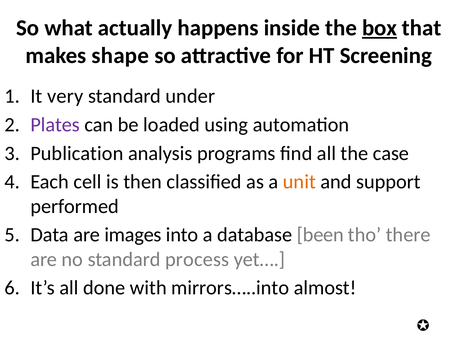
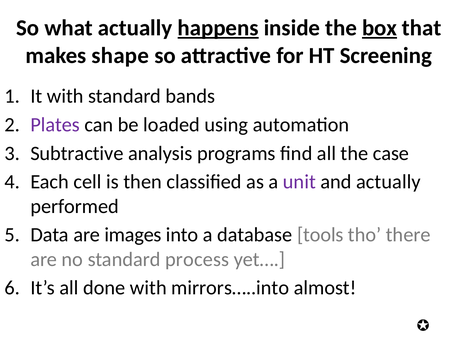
happens underline: none -> present (218, 28)
It very: very -> with (65, 96)
under: under -> bands (190, 96)
Publication: Publication -> Subtractive (77, 153)
unit colour: orange -> purple (299, 182)
and support: support -> actually (388, 182)
been: been -> tools (320, 235)
